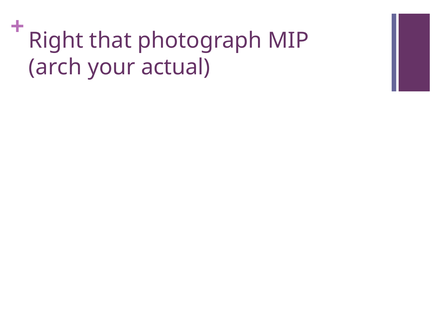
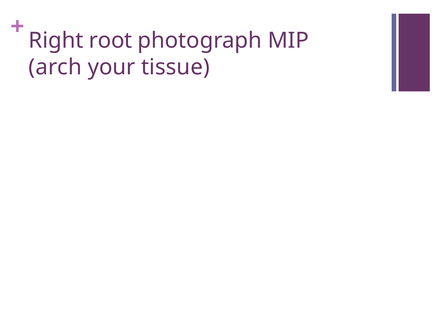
that: that -> root (111, 41)
actual: actual -> tissue (175, 67)
